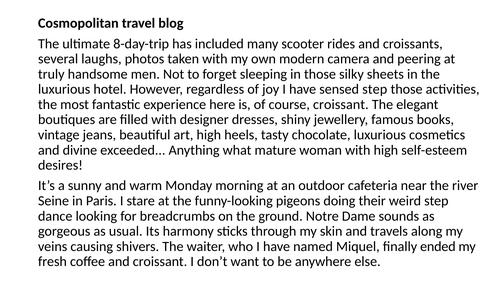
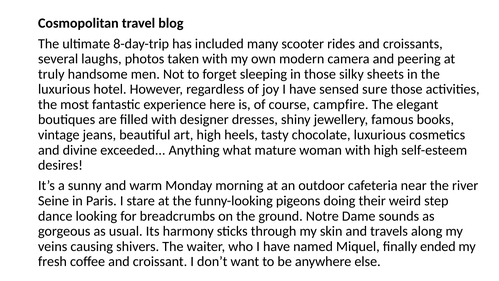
sensed step: step -> sure (375, 89)
course croissant: croissant -> campfire (341, 104)
